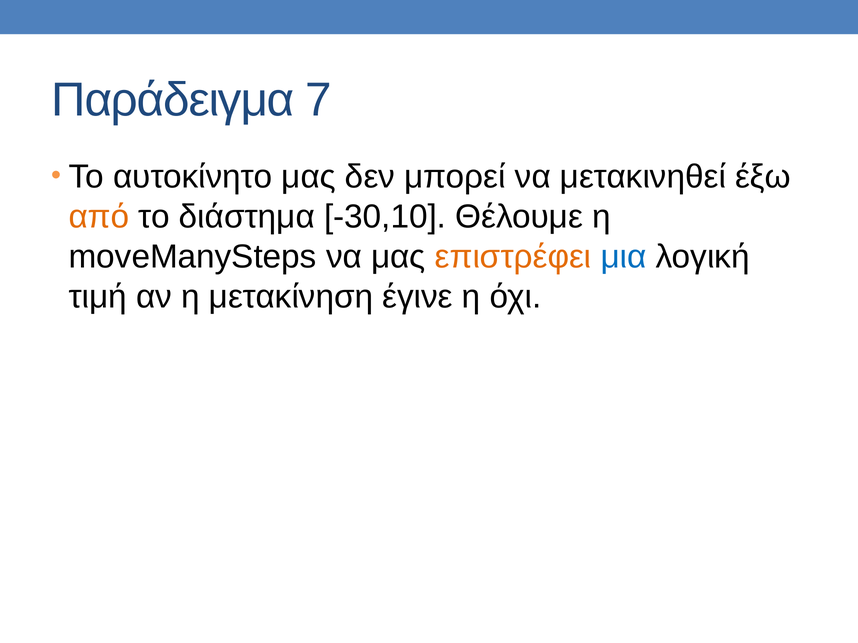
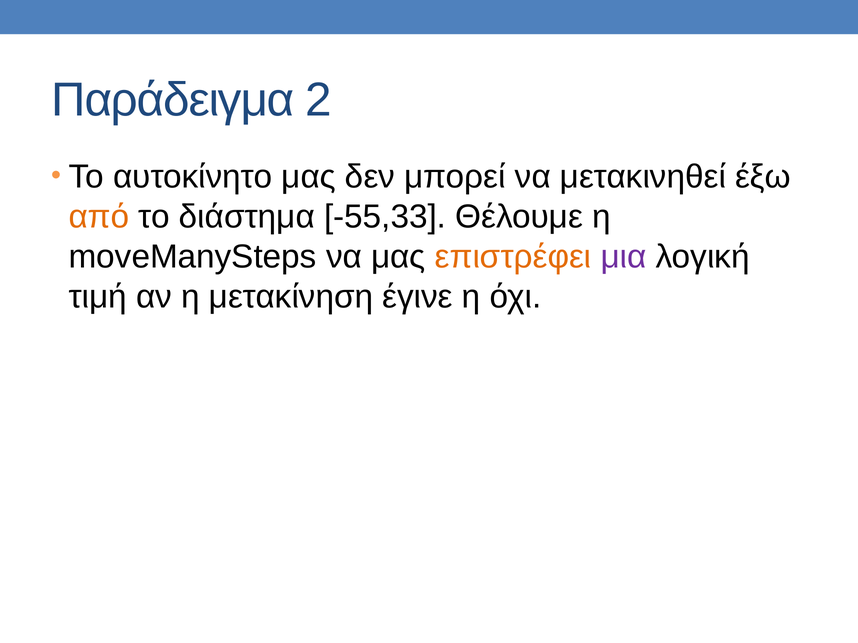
7: 7 -> 2 (318, 100)
-30,10: -30,10 -> -55,33 (385, 217)
μια colour: blue -> purple (624, 257)
